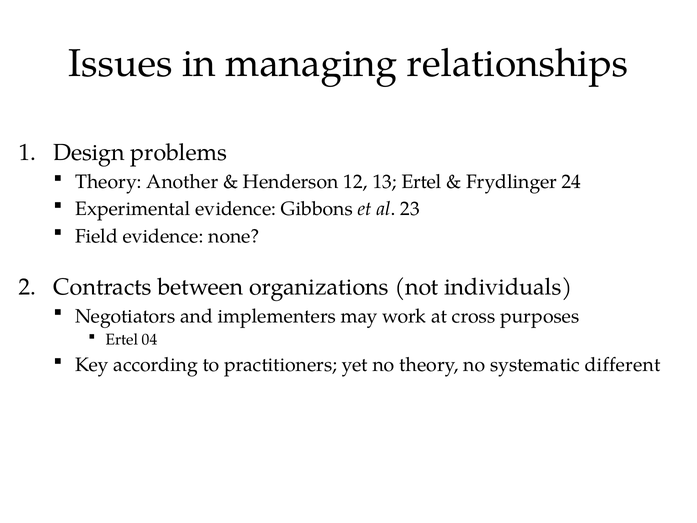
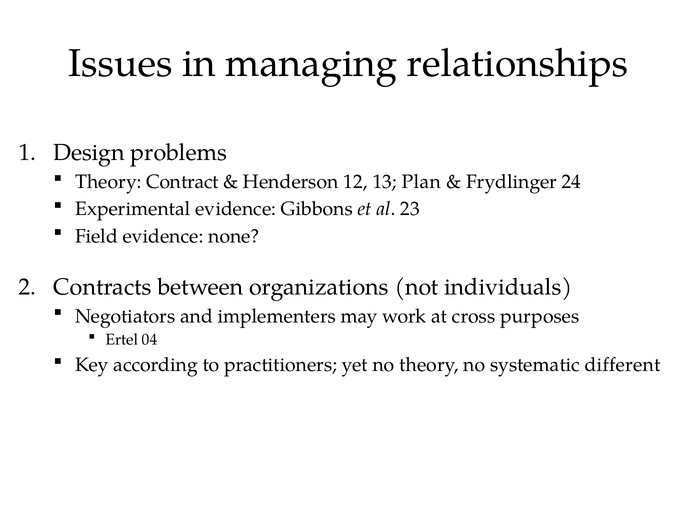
Another: Another -> Contract (182, 182)
13 Ertel: Ertel -> Plan (421, 182)
